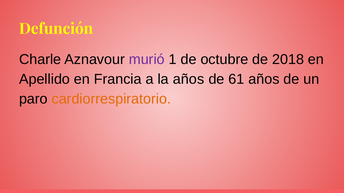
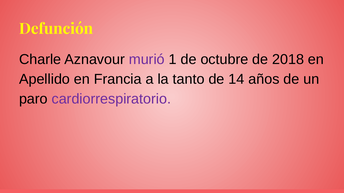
la años: años -> tanto (189, 79)
61: 61 -> 14 (236, 79)
cardiorrespiratorio colour: orange -> purple (111, 99)
